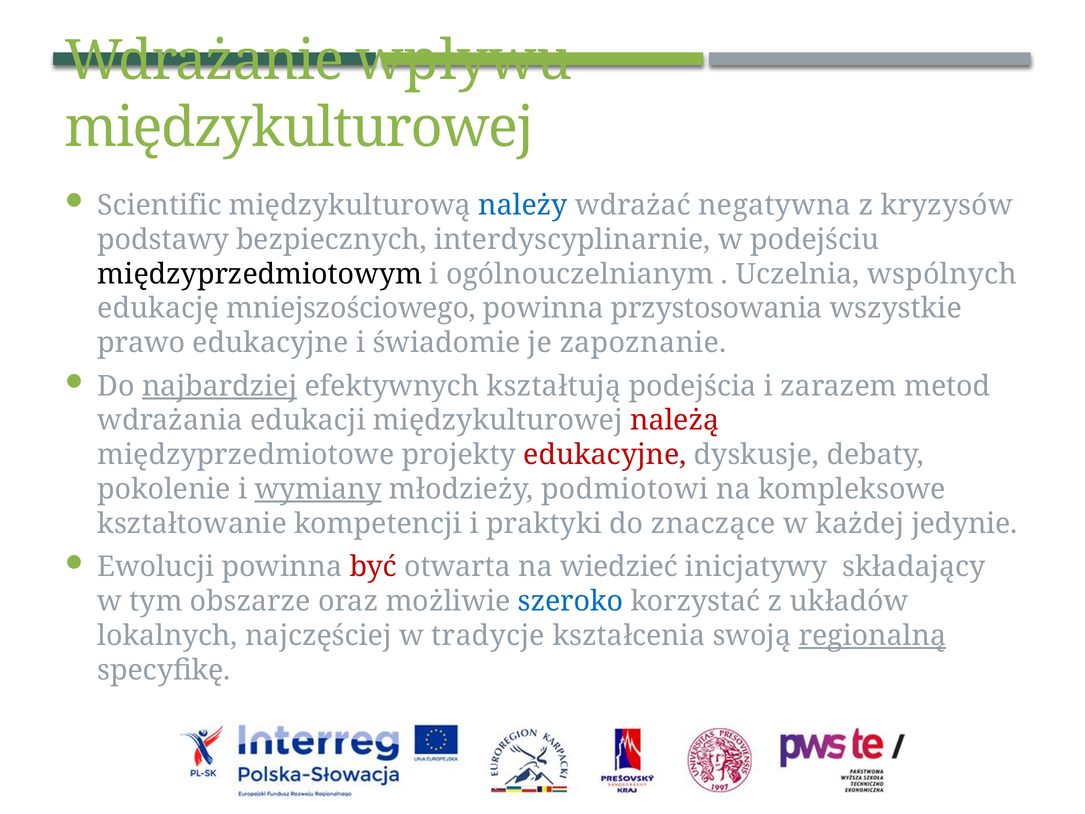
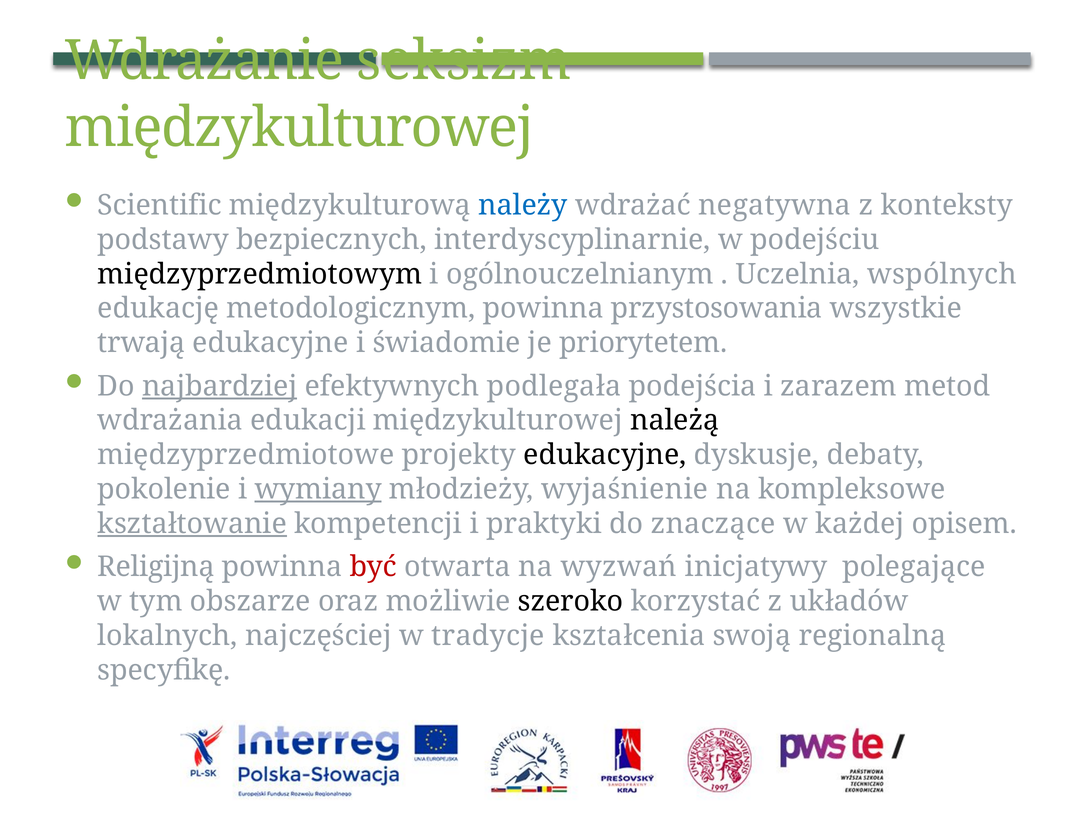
wpływu: wpływu -> seksizm (464, 61)
kryzysów: kryzysów -> konteksty (947, 205)
mniejszościowego: mniejszościowego -> metodologicznym (351, 308)
prawo: prawo -> trwają (141, 343)
zapoznanie: zapoznanie -> priorytetem (643, 343)
kształtują: kształtują -> podlegała (554, 386)
należą colour: red -> black (675, 420)
edukacyjne colour: red -> black (605, 455)
podmiotowi: podmiotowi -> wyjaśnienie (625, 489)
kształtowanie underline: none -> present (192, 523)
jedynie: jedynie -> opisem (964, 523)
Ewolucji: Ewolucji -> Religijną (156, 567)
wiedzieć: wiedzieć -> wyzwań (619, 567)
składający: składający -> polegające (914, 567)
szeroko colour: blue -> black (571, 601)
regionalną underline: present -> none (872, 636)
